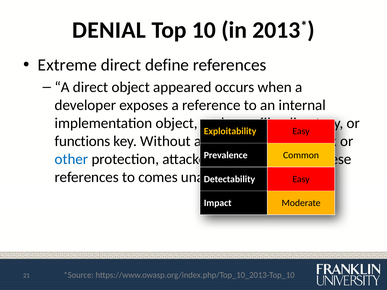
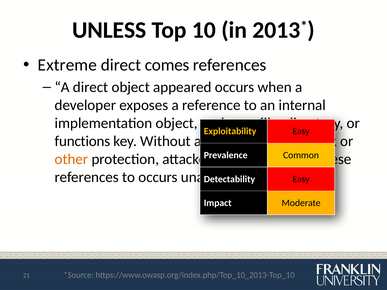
DENIAL: DENIAL -> UNLESS (109, 30)
define: define -> comes (167, 65)
other colour: blue -> orange (71, 159)
to comes: comes -> occurs (158, 177)
